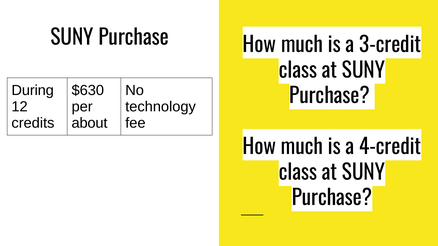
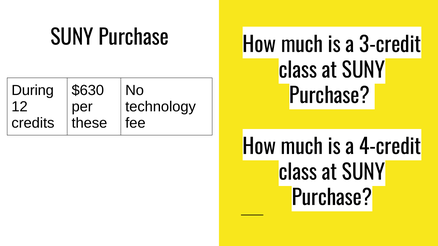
about: about -> these (89, 123)
